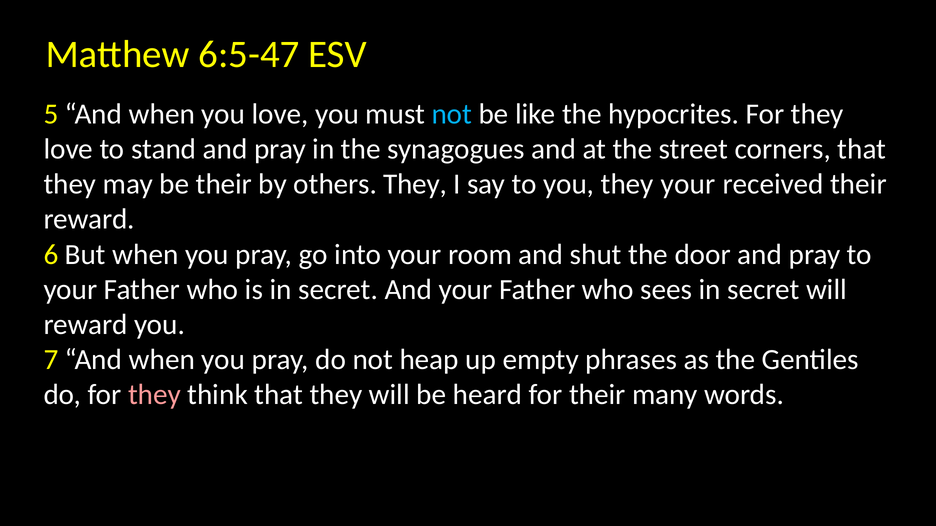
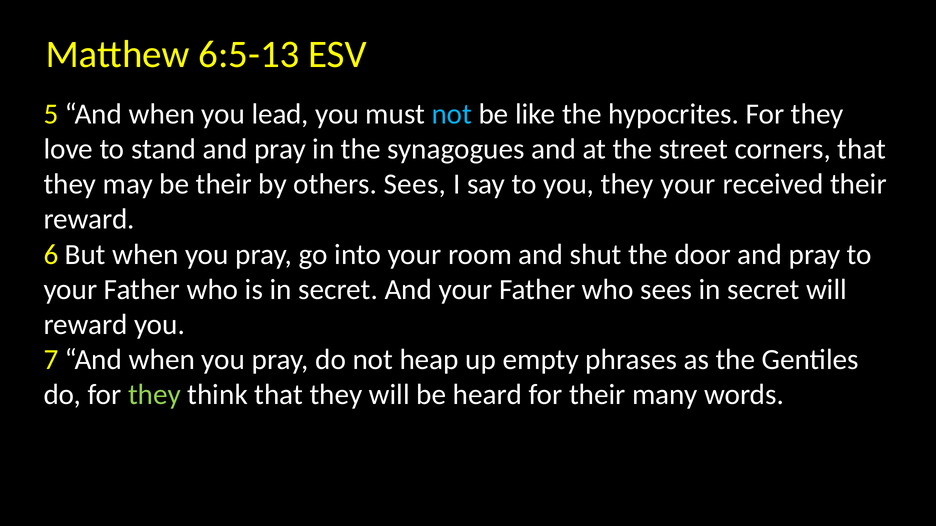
6:5-47: 6:5-47 -> 6:5-13 (249, 55)
you love: love -> lead (280, 114)
others They: They -> Sees (415, 184)
they colour: pink -> light green (154, 395)
